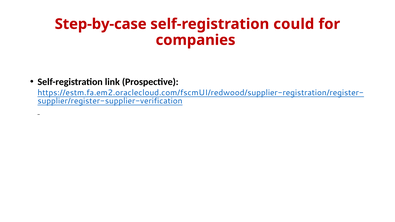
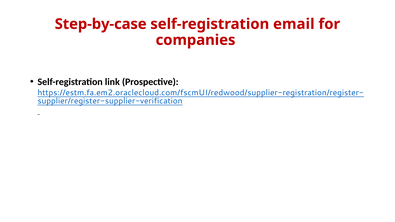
could: could -> email (294, 24)
